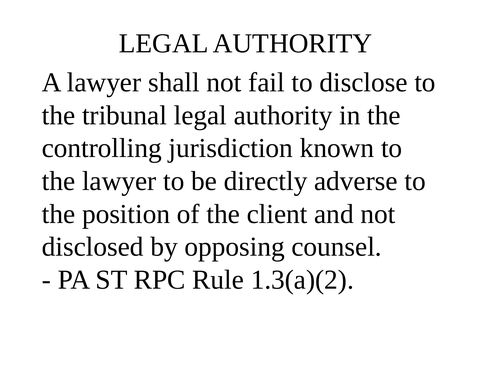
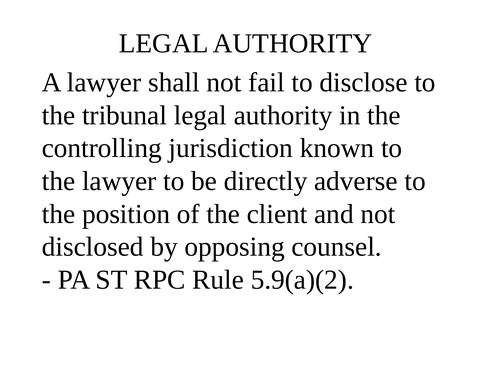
1.3(a)(2: 1.3(a)(2 -> 5.9(a)(2 (302, 280)
